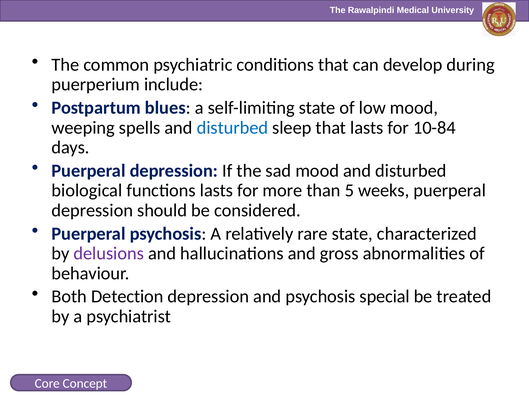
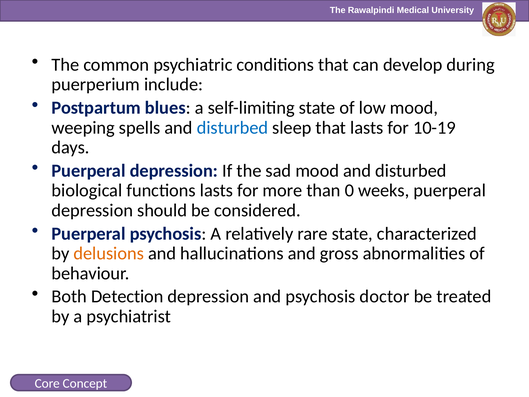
10-84: 10-84 -> 10-19 (434, 128)
5: 5 -> 0 (349, 190)
delusions colour: purple -> orange (109, 253)
special: special -> doctor (385, 296)
